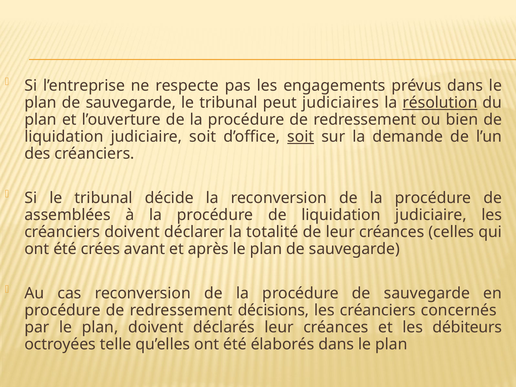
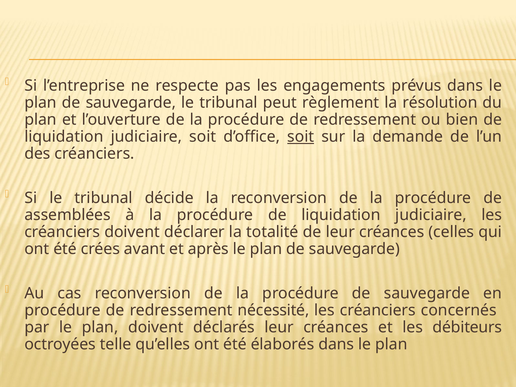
judiciaires: judiciaires -> règlement (341, 103)
résolution underline: present -> none (440, 103)
décisions: décisions -> nécessité (273, 310)
